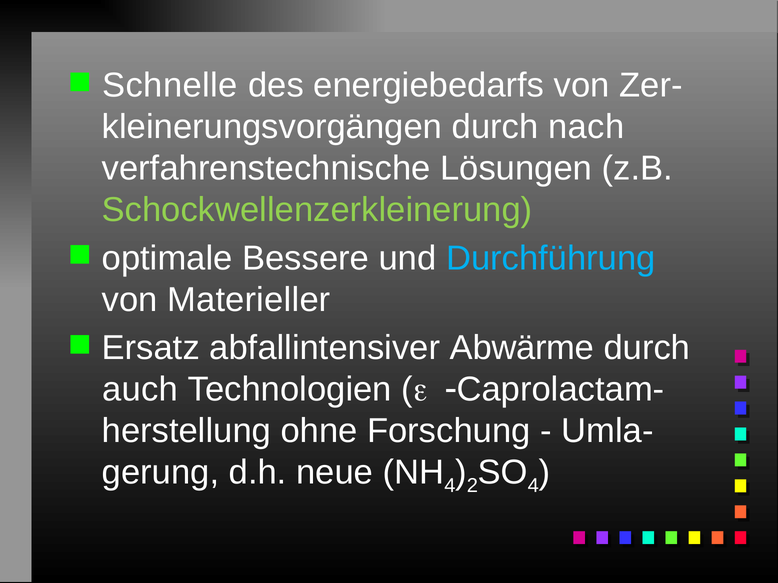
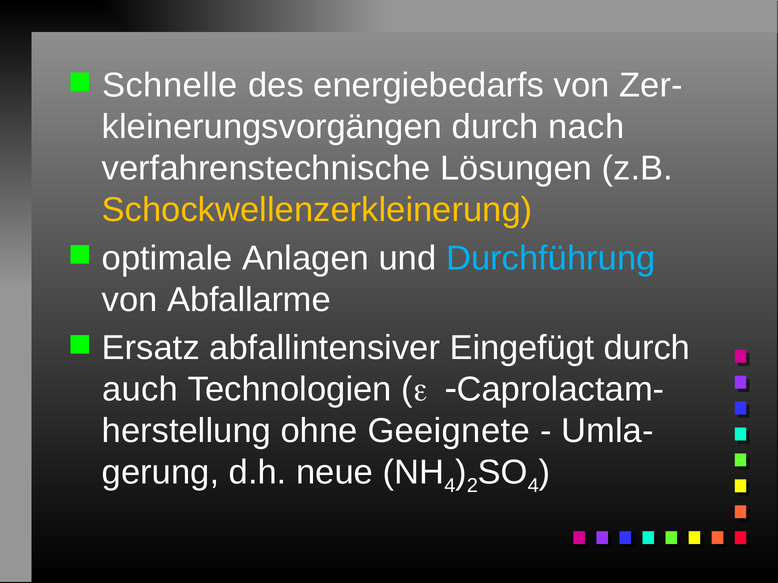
Schockwellenzerkleinerung colour: light green -> yellow (317, 210)
Bessere: Bessere -> Anlagen (306, 258)
Materieller: Materieller -> Abfallarme (249, 300)
Abwärme: Abwärme -> Eingefügt (522, 348)
Forschung: Forschung -> Geeignete (449, 431)
